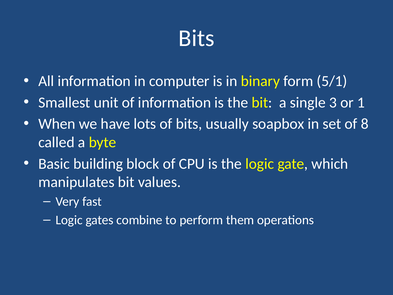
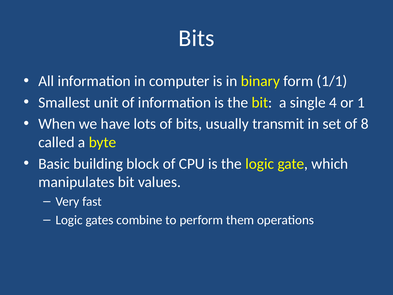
5/1: 5/1 -> 1/1 (332, 81)
3: 3 -> 4 (333, 102)
soapbox: soapbox -> transmit (278, 124)
